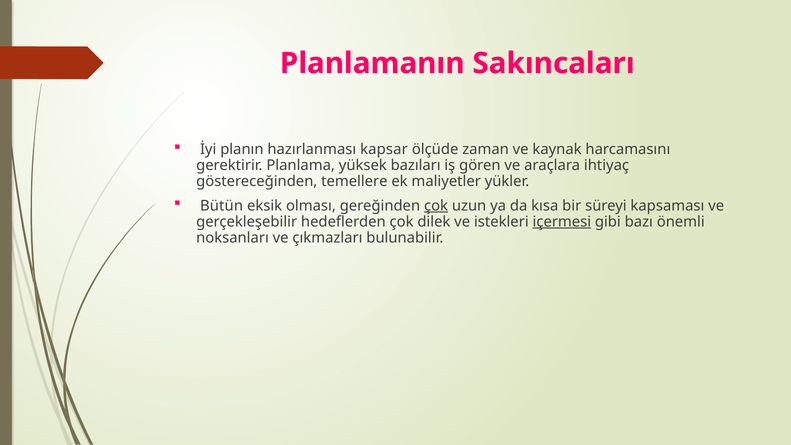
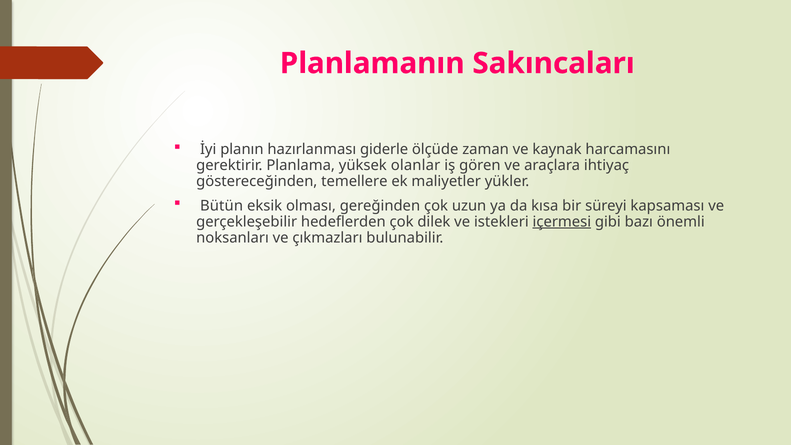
kapsar: kapsar -> giderle (384, 149)
bazıları: bazıları -> olanlar (416, 165)
çok underline: present -> none (436, 206)
